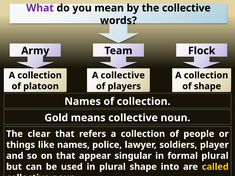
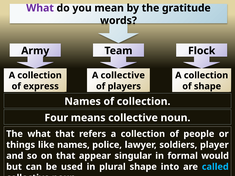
the collective: collective -> gratitude (186, 8)
platoon: platoon -> express (41, 86)
Gold: Gold -> Four (56, 118)
The clear: clear -> what (39, 134)
formal plural: plural -> would (215, 156)
called colour: yellow -> light blue (215, 167)
